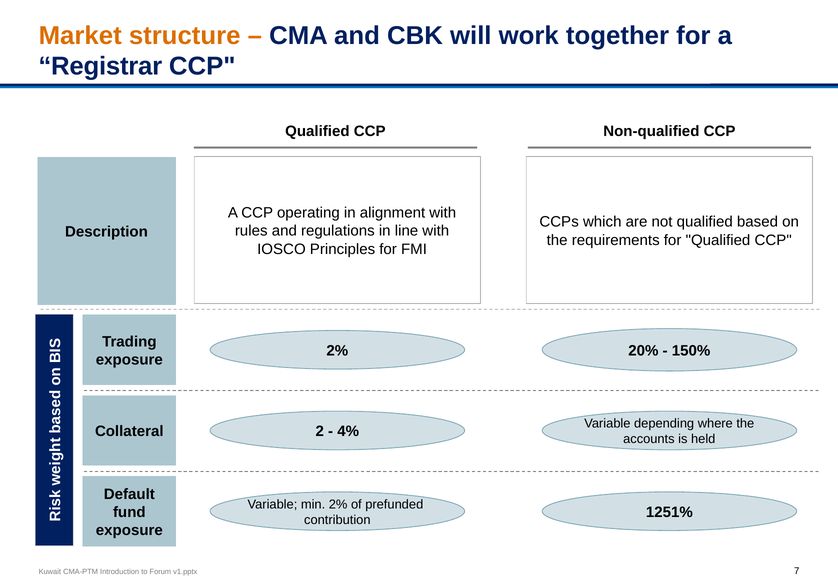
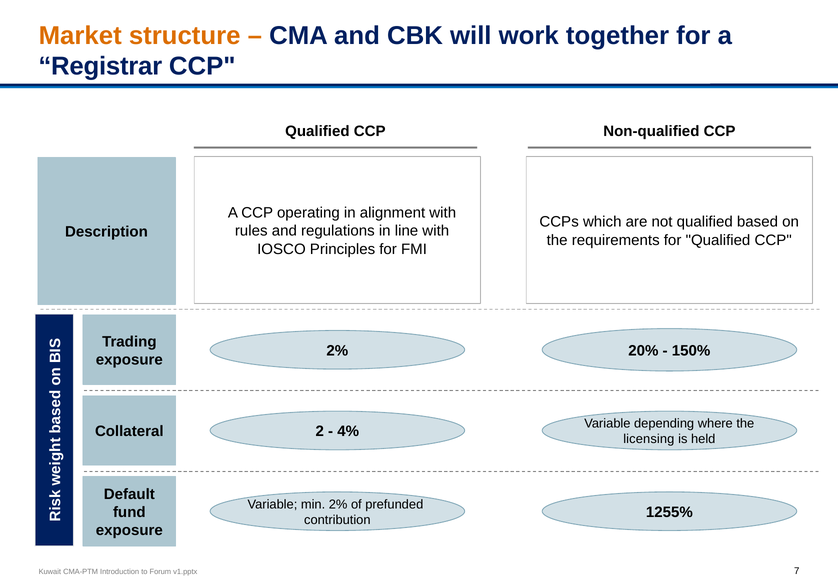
accounts: accounts -> licensing (649, 439)
1251%: 1251% -> 1255% (669, 512)
